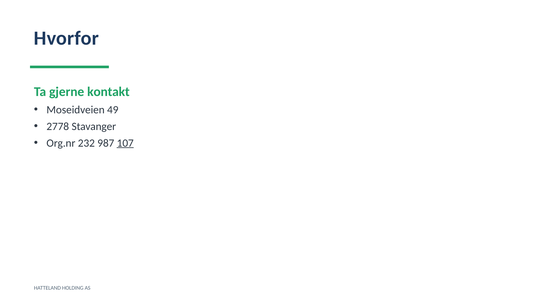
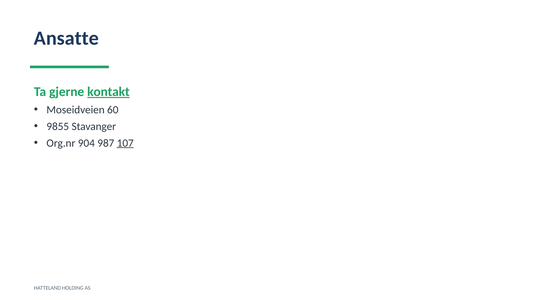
Hvorfor: Hvorfor -> Ansatte (66, 38)
kontakt underline: none -> present (108, 92)
49: 49 -> 60 (113, 110)
2778: 2778 -> 9855 (58, 127)
232: 232 -> 904 (86, 143)
